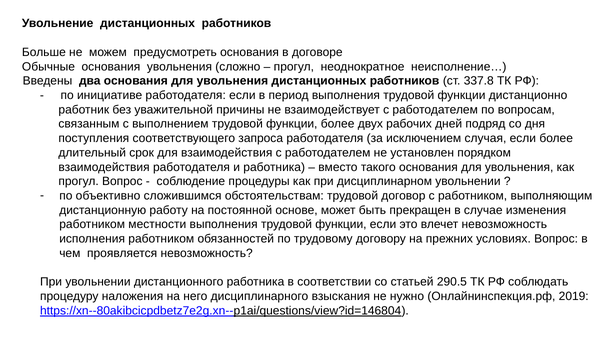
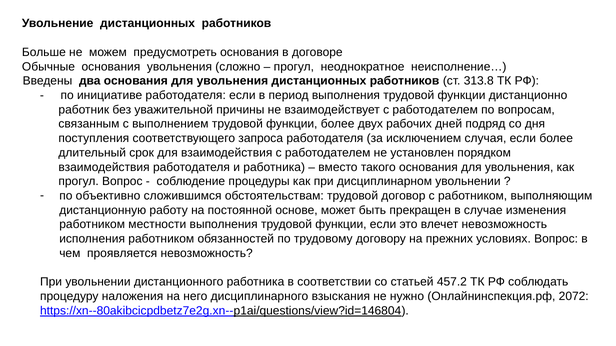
337.8: 337.8 -> 313.8 (479, 81)
290.5: 290.5 -> 457.2 (452, 282)
2019: 2019 -> 2072 (574, 297)
